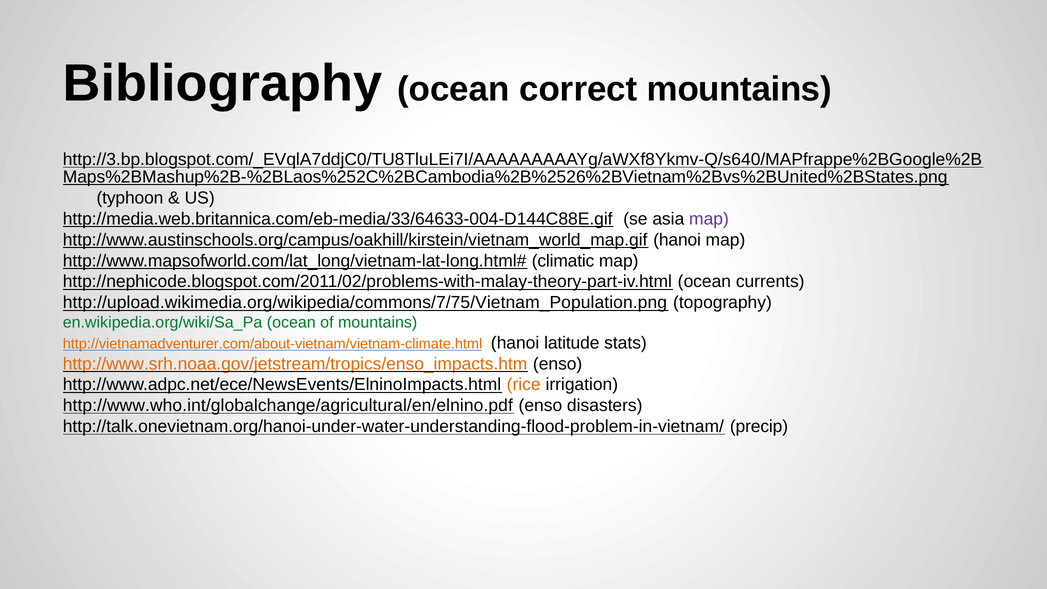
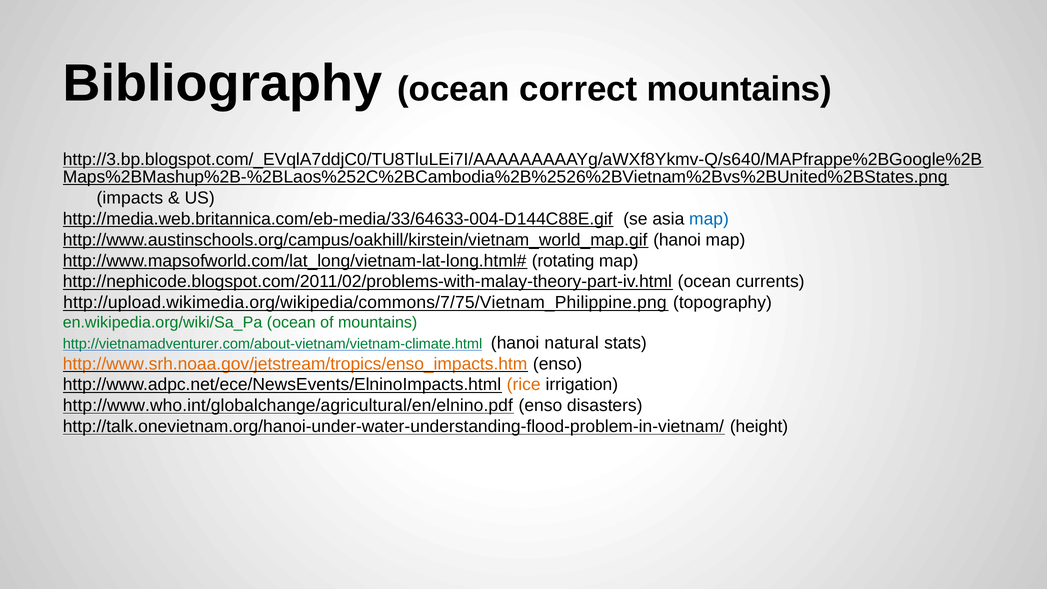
typhoon: typhoon -> impacts (130, 198)
map colour: purple -> blue (709, 219)
climatic: climatic -> rotating (563, 261)
http://upload.wikimedia.org/wikipedia/commons/7/75/Vietnam_Population.png: http://upload.wikimedia.org/wikipedia/commons/7/75/Vietnam_Population.png -> http://upload.wikimedia.org/wikipedia/commons/7/75/Vietnam_Philippine.png (365, 303)
http://vietnamadventurer.com/about-vietnam/vietnam-climate.html colour: orange -> green (273, 344)
latitude: latitude -> natural (572, 343)
precip: precip -> height (759, 427)
